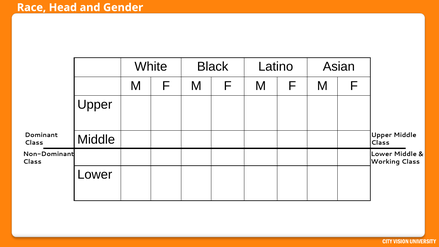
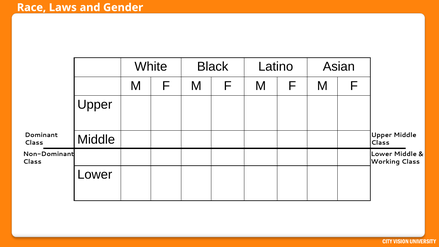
Head: Head -> Laws (63, 7)
